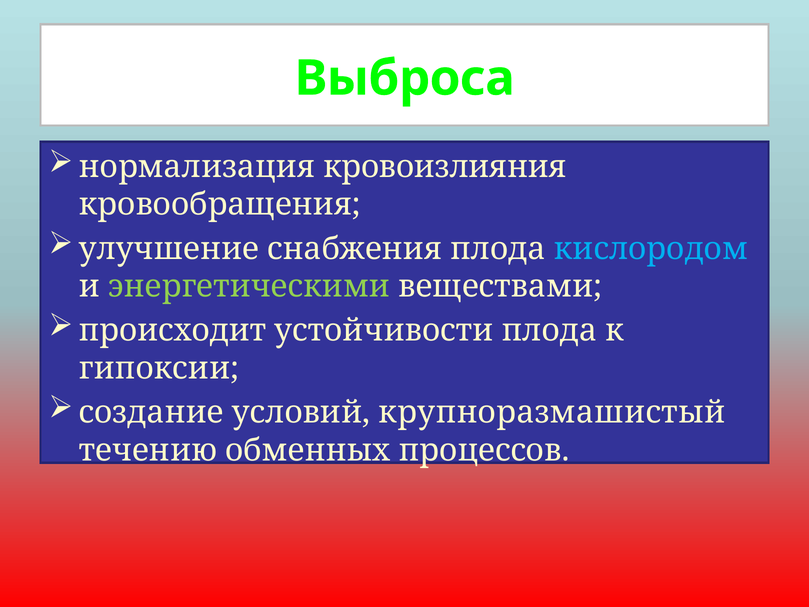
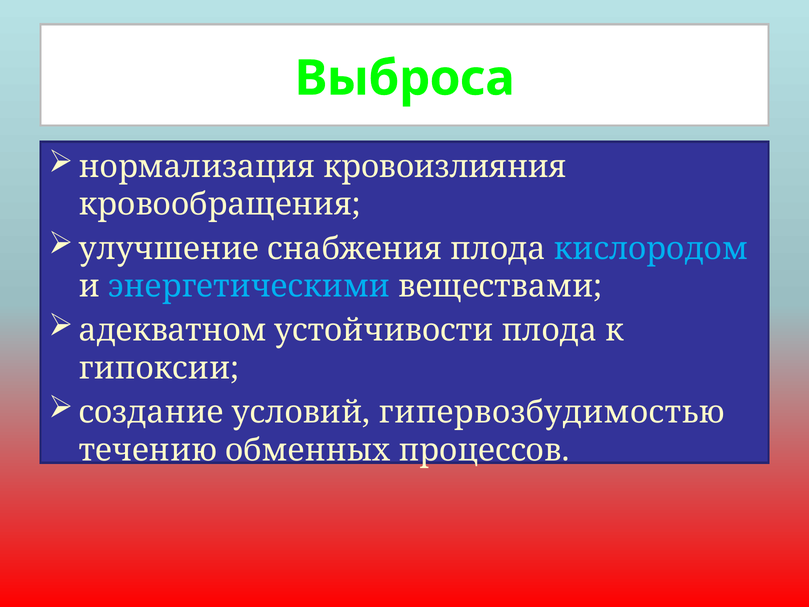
энергетическими colour: light green -> light blue (249, 286)
происходит: происходит -> адекватном (173, 330)
крупноразмашистый: крупноразмашистый -> гипервозбудимостью (552, 412)
